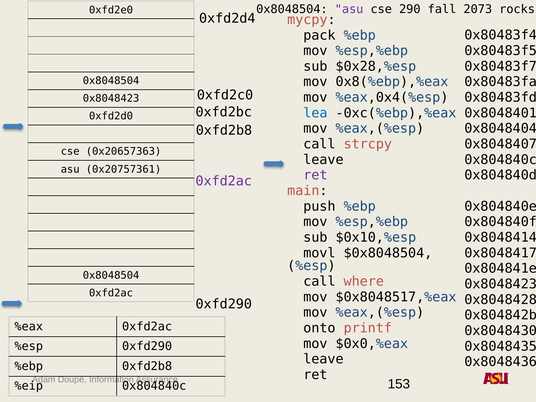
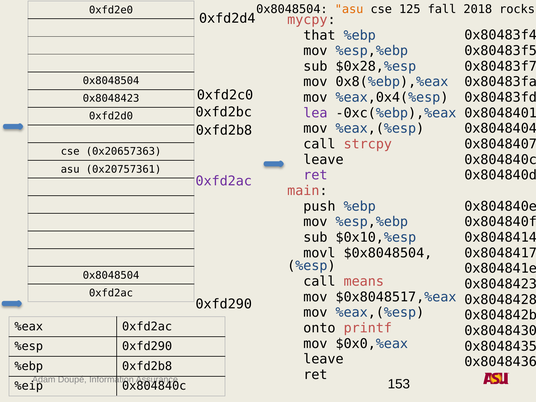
asu colour: purple -> orange (349, 9)
290: 290 -> 125 (410, 9)
2073: 2073 -> 2018 (478, 9)
pack: pack -> that (319, 35)
lea colour: blue -> purple (315, 113)
where: where -> means (364, 281)
